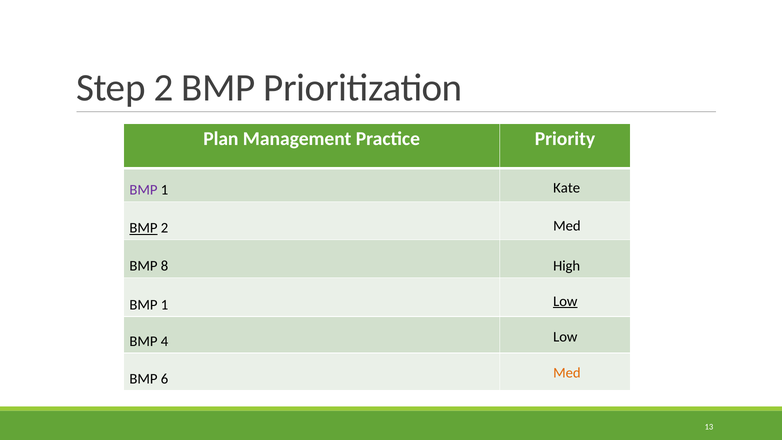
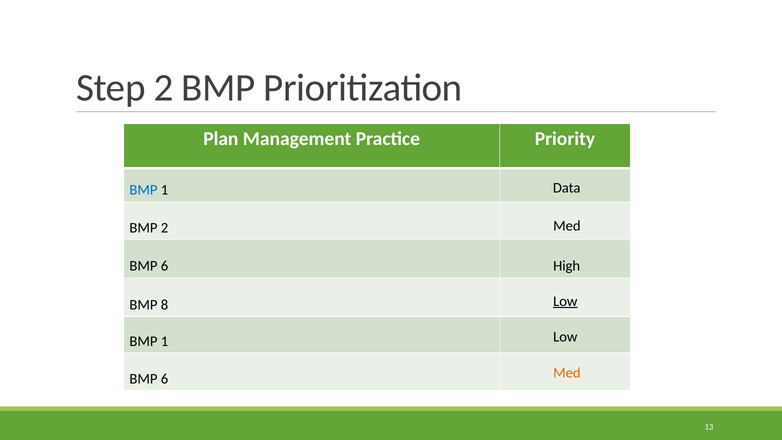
Kate: Kate -> Data (567, 188)
BMP colour: purple -> blue (143, 190)
BMP underline: present -> none (143, 228)
8: 8 -> 6 (165, 266)
1: 1 -> 8 (165, 305)
4: 4 -> 1 (165, 341)
